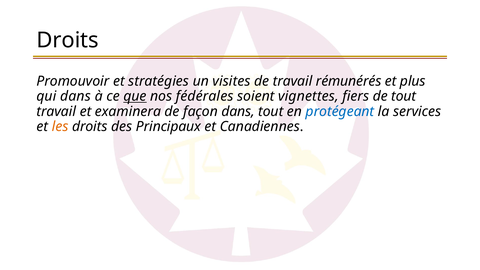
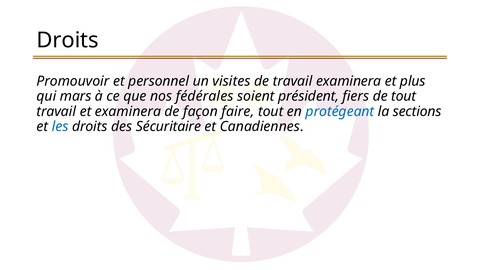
stratégies: stratégies -> personnel (159, 81)
travail rémunérés: rémunérés -> examinera (349, 81)
qui dans: dans -> mars (76, 96)
que underline: present -> none (135, 96)
vignettes: vignettes -> président (309, 96)
façon dans: dans -> faire (238, 111)
services: services -> sections (417, 111)
les colour: orange -> blue (60, 127)
Principaux: Principaux -> Sécuritaire (169, 127)
